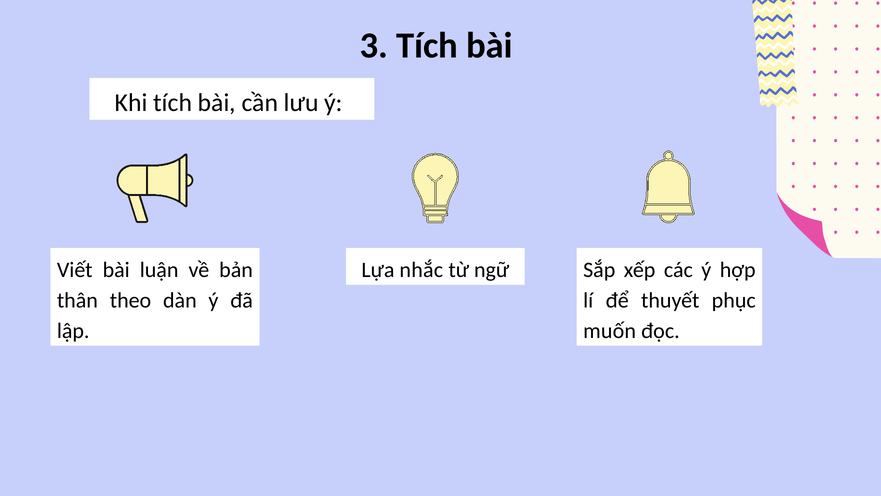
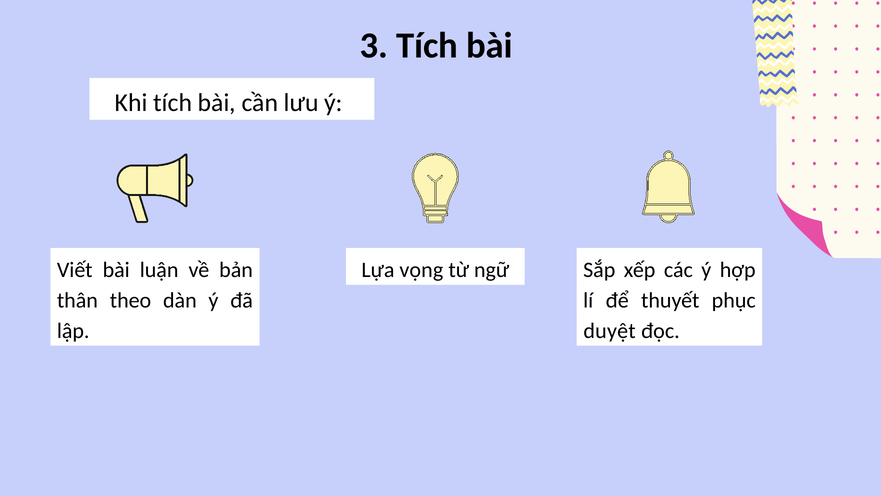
nhắc: nhắc -> vọng (421, 270)
muốn: muốn -> duyệt (610, 330)
